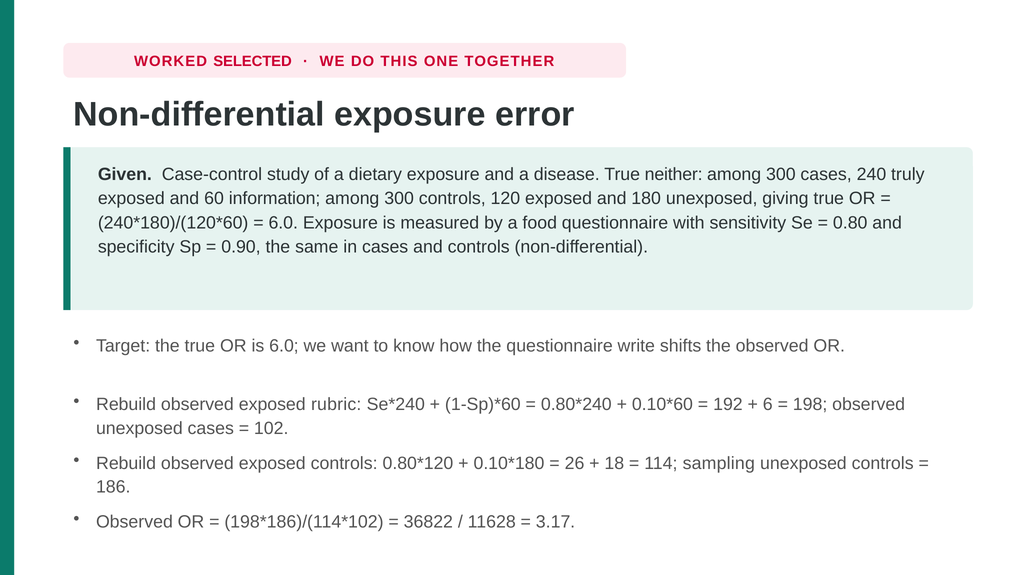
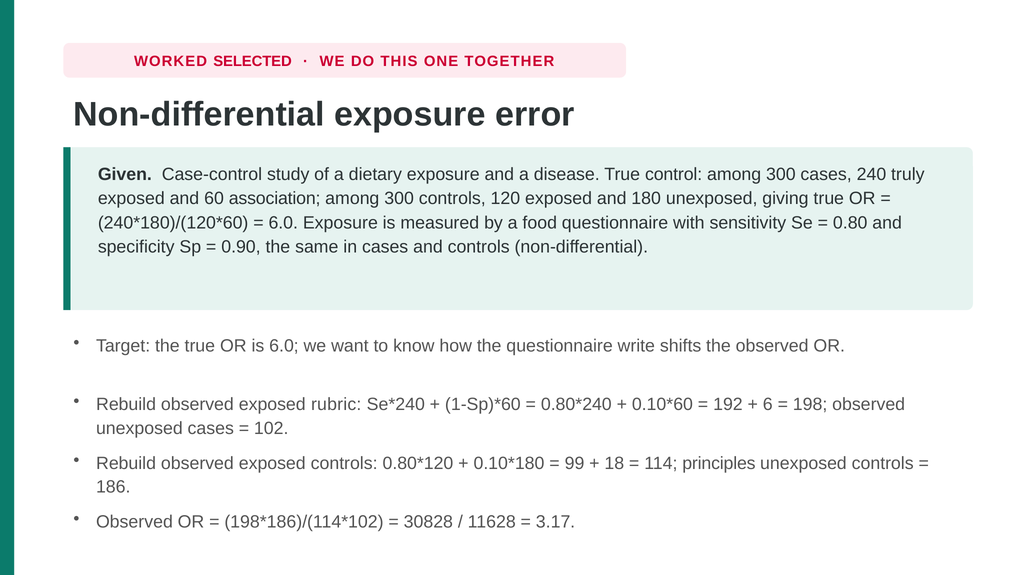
neither: neither -> control (674, 174)
information: information -> association (275, 198)
26: 26 -> 99 (574, 463)
sampling: sampling -> principles (719, 463)
36822: 36822 -> 30828 (428, 522)
